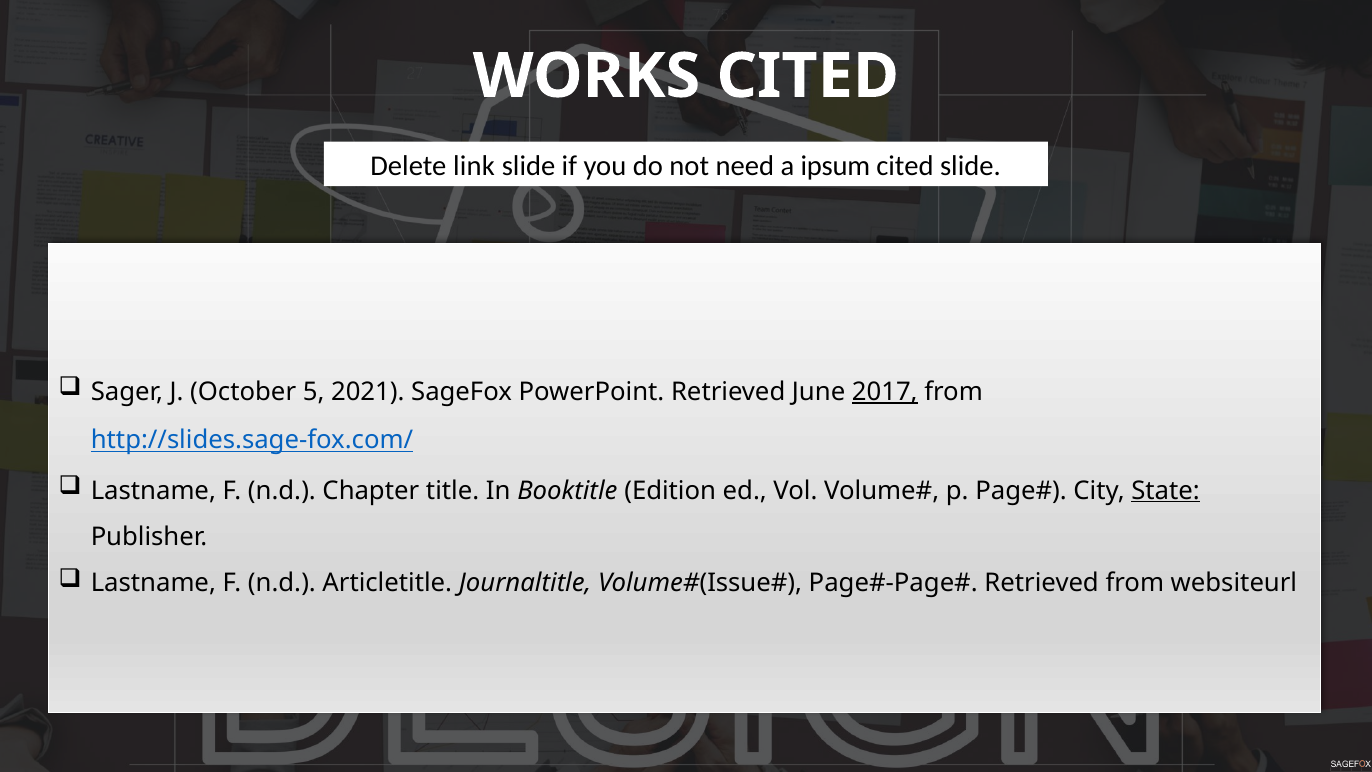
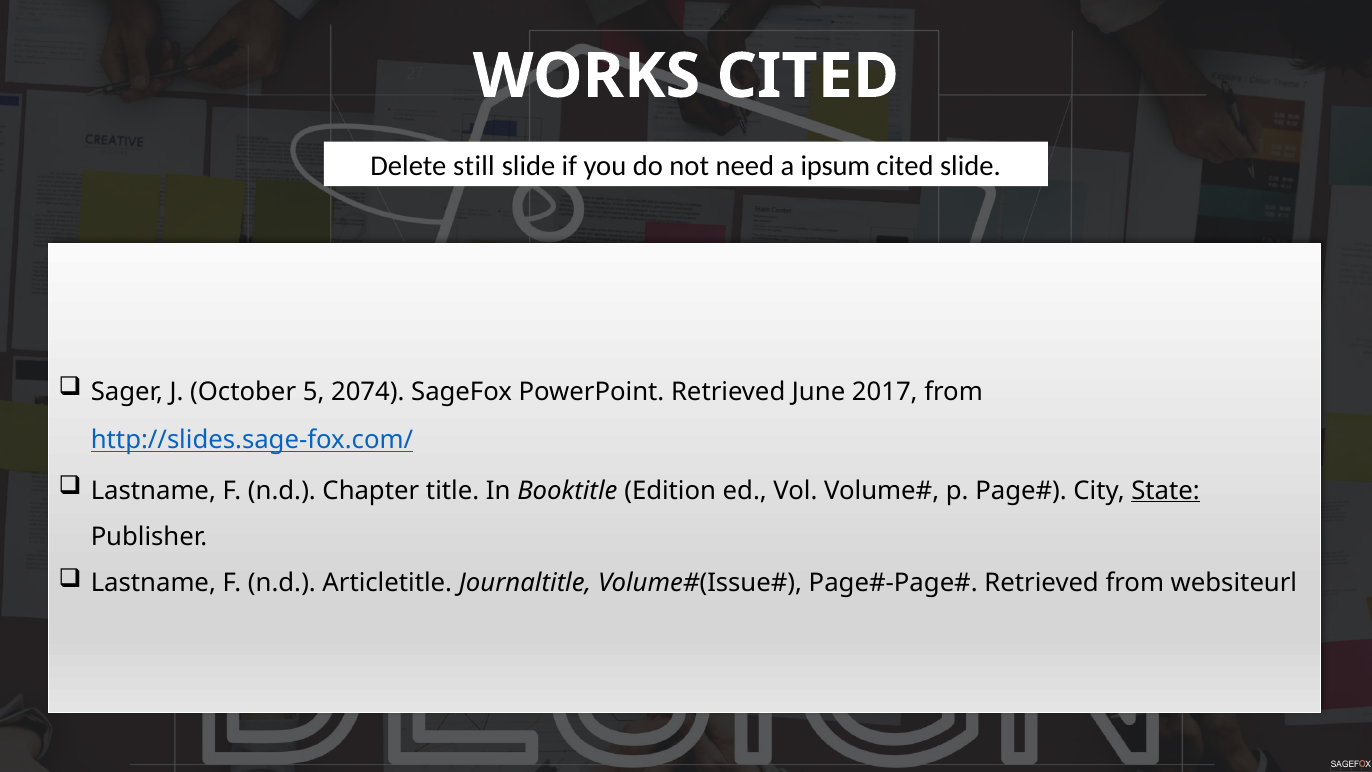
link: link -> still (474, 166)
2021: 2021 -> 2074 (368, 392)
2017 underline: present -> none (885, 392)
